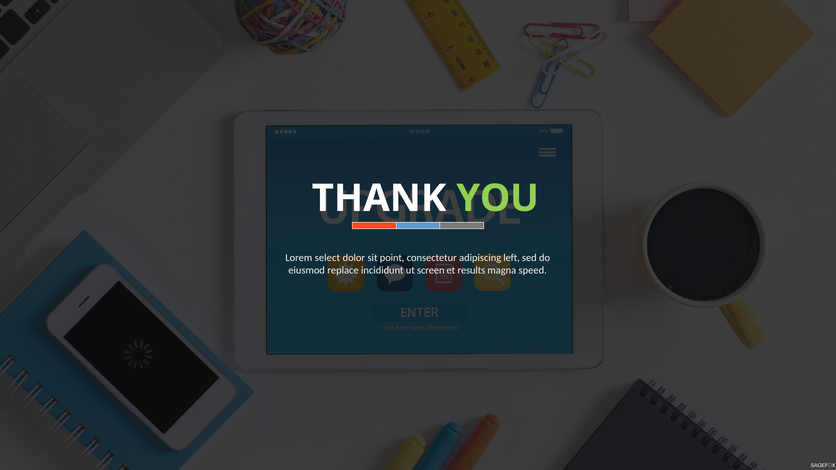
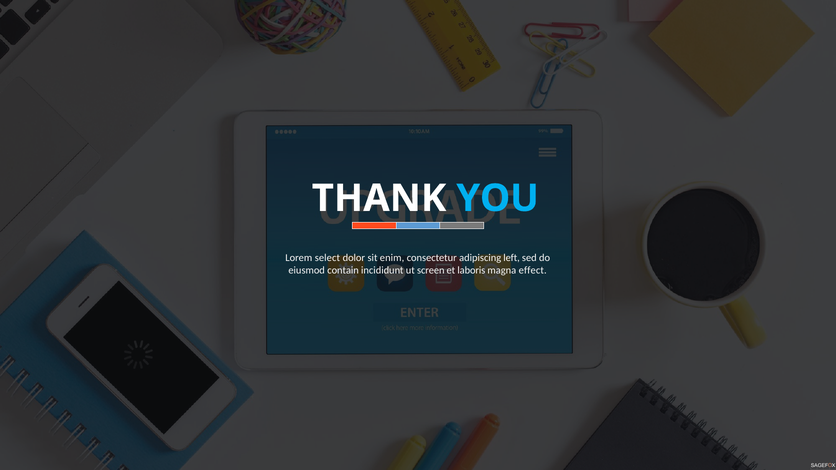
YOU colour: light green -> light blue (498, 198)
point: point -> enim (392, 258)
replace: replace -> contain (343, 271)
results: results -> laboris (471, 271)
speed: speed -> effect (533, 271)
